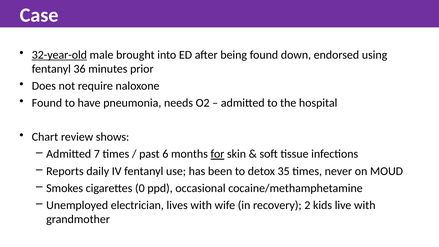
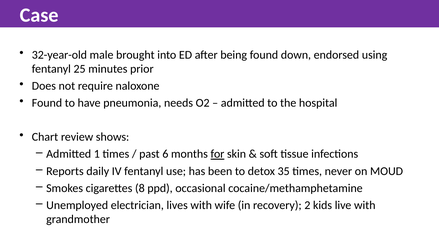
32-year-old underline: present -> none (59, 55)
36: 36 -> 25 (80, 69)
7: 7 -> 1 (97, 154)
0: 0 -> 8 (140, 188)
